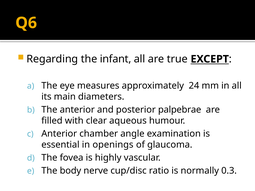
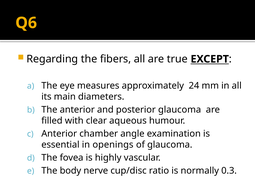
infant: infant -> fibers (116, 59)
posterior palpebrae: palpebrae -> glaucoma (180, 110)
